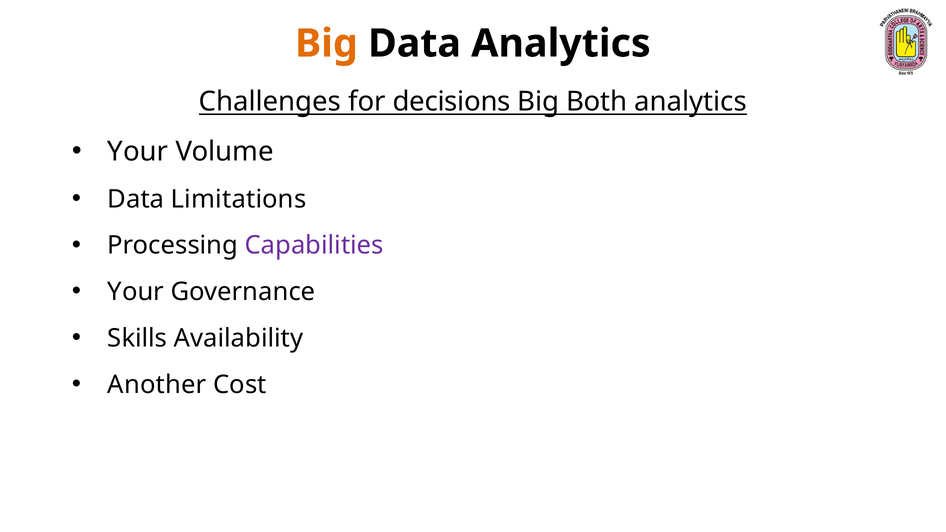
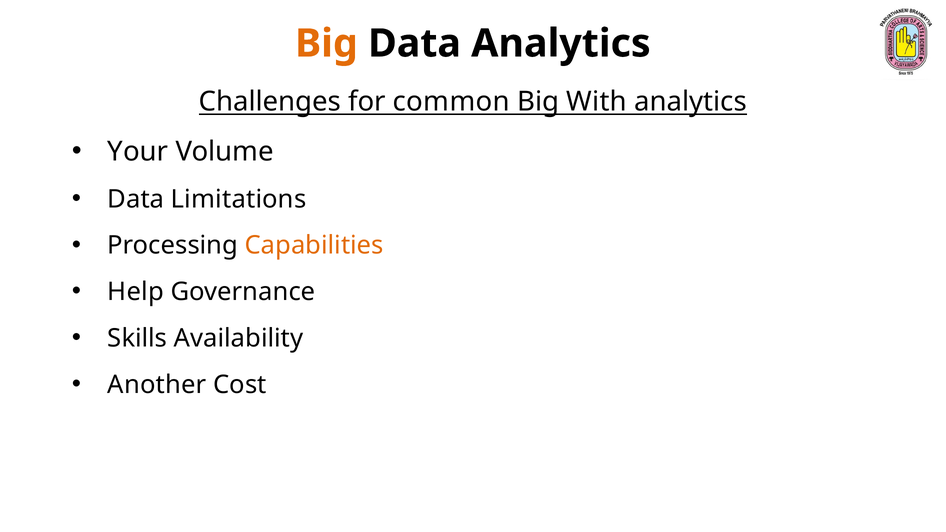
decisions: decisions -> common (451, 102)
Both: Both -> With (597, 102)
Capabilities colour: purple -> orange (314, 246)
Your: Your -> Help (136, 292)
